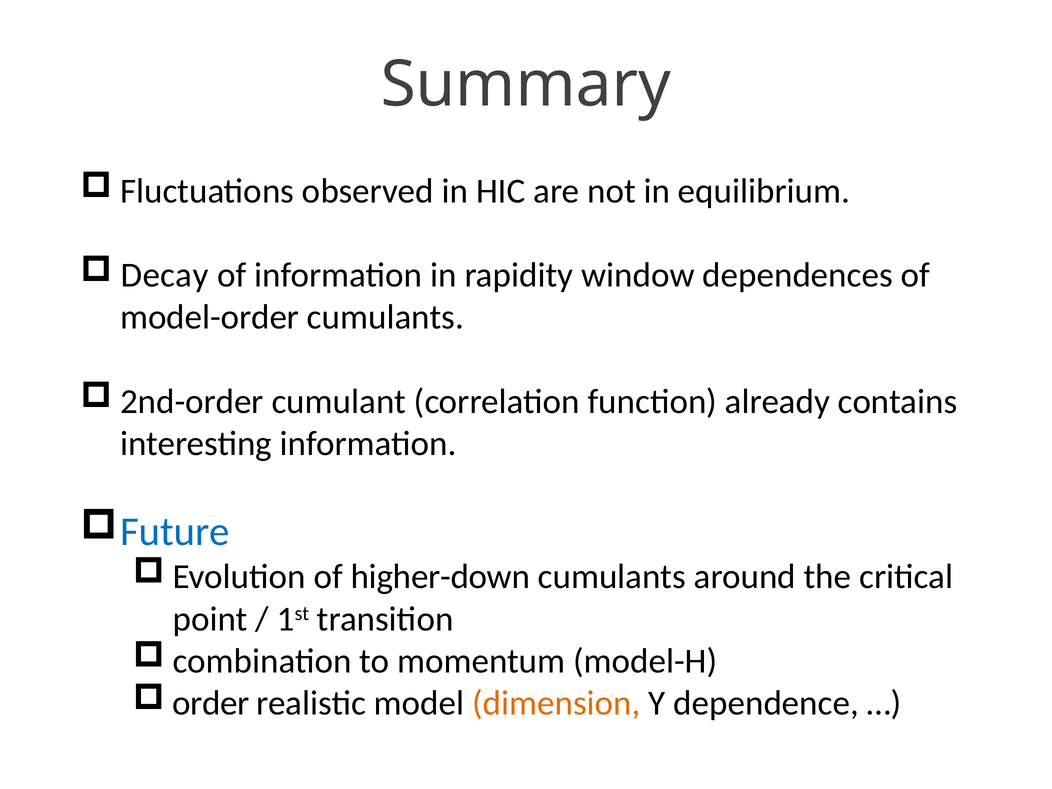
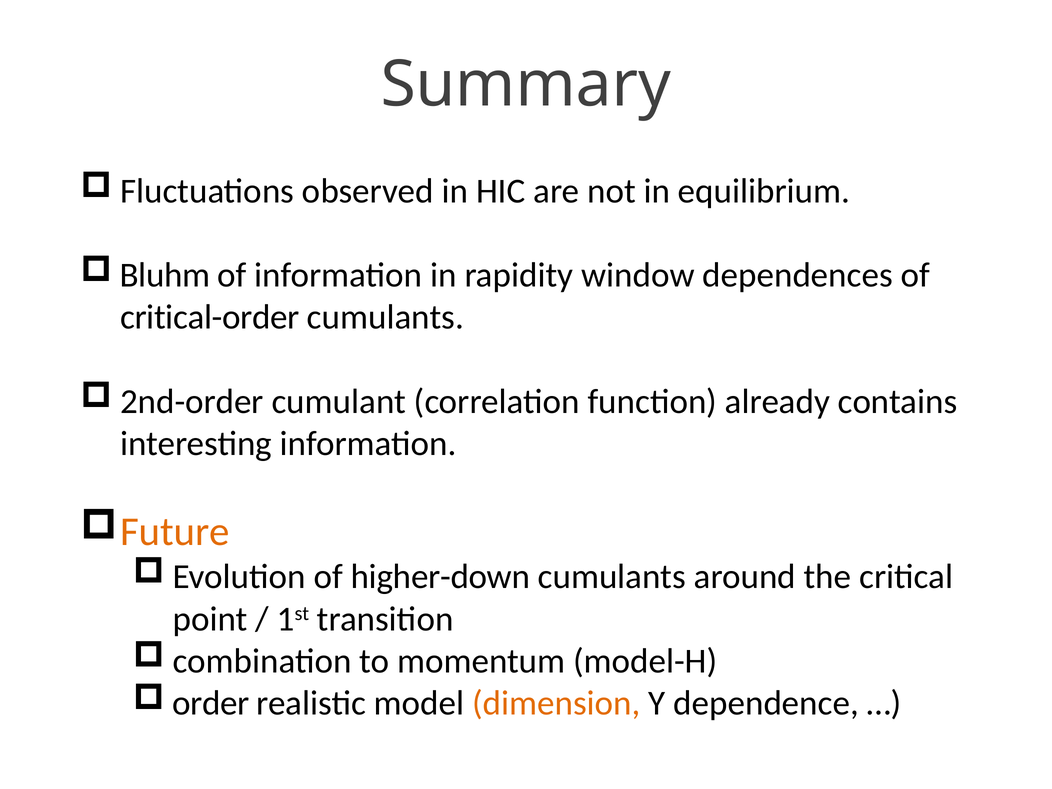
Decay: Decay -> Bluhm (165, 275)
model-order: model-order -> critical-order (210, 317)
Future colour: blue -> orange (175, 532)
